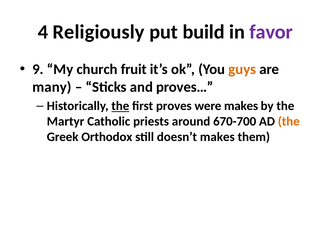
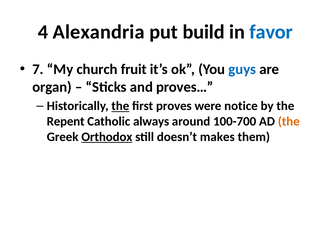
Religiously: Religiously -> Alexandria (99, 32)
favor colour: purple -> blue (271, 32)
9: 9 -> 7 (38, 69)
guys colour: orange -> blue (242, 69)
many: many -> organ (52, 87)
were makes: makes -> notice (241, 106)
Martyr: Martyr -> Repent (66, 122)
priests: priests -> always (151, 122)
670-700: 670-700 -> 100-700 (235, 122)
Orthodox underline: none -> present (107, 137)
